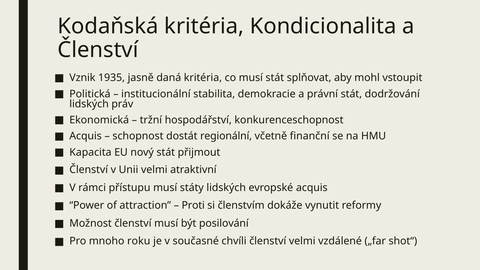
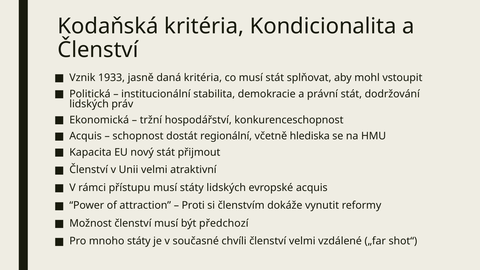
1935: 1935 -> 1933 (112, 78)
finanční: finanční -> hlediska (310, 136)
posilování: posilování -> předchozí (224, 223)
mnoho roku: roku -> státy (139, 241)
